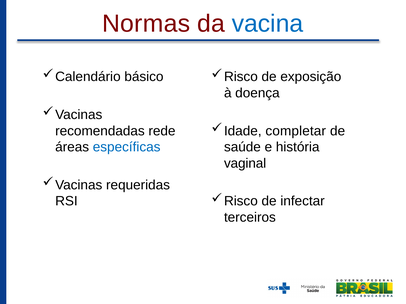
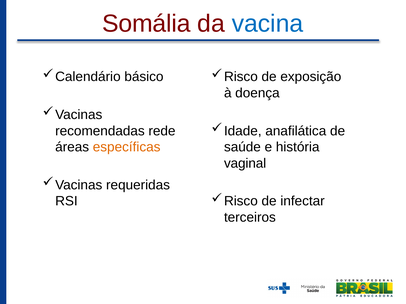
Normas: Normas -> Somália (146, 24)
completar: completar -> anafilática (296, 131)
específicas colour: blue -> orange (127, 147)
